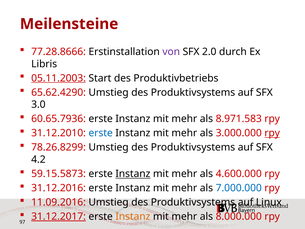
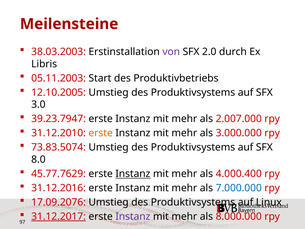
77.28.8666: 77.28.8666 -> 38.03.2003 (59, 52)
05.11.2003 underline: present -> none (59, 78)
65.62.4290: 65.62.4290 -> 12.10.2005 (59, 92)
60.65.7936: 60.65.7936 -> 39.23.7947 (59, 119)
8.971.583: 8.971.583 -> 2.007.000 (239, 119)
erste colour: blue -> orange (101, 133)
rpy underline: present -> none (272, 133)
78.26.8299: 78.26.8299 -> 73.83.5074 (59, 147)
4.2: 4.2 -> 8.0 (38, 159)
59.15.5873: 59.15.5873 -> 45.77.7629 (59, 174)
4.600.000: 4.600.000 -> 4.000.400 (239, 174)
11.09.2016: 11.09.2016 -> 17.09.2076 (59, 202)
Instanz colour: orange -> purple (133, 216)
